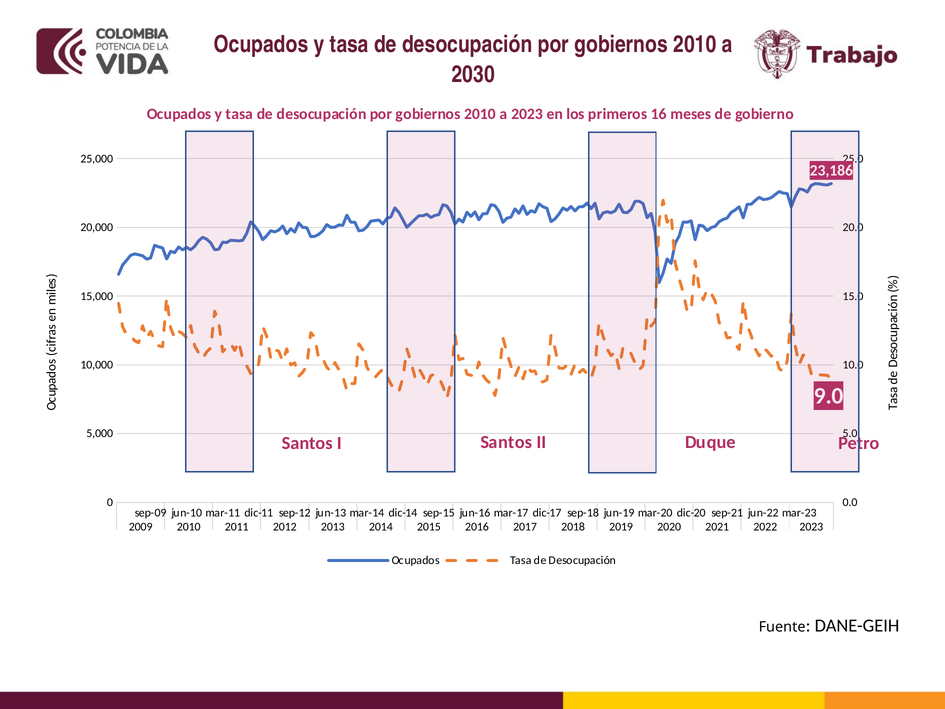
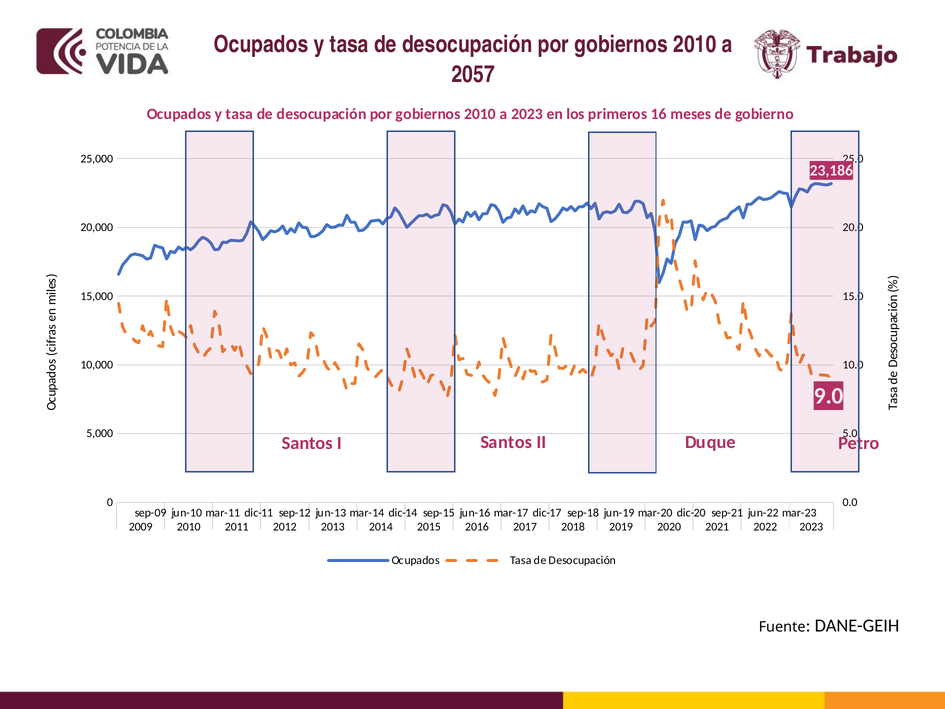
2030: 2030 -> 2057 (473, 75)
